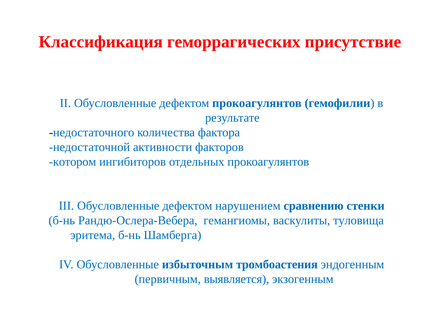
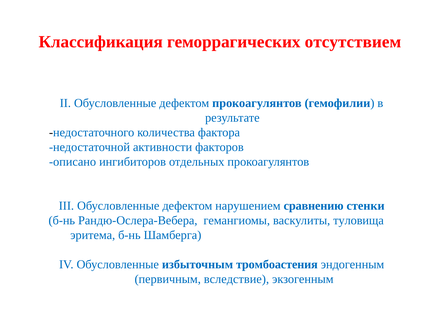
присутствие: присутствие -> отсутствием (353, 42)
котором: котором -> описано (73, 162)
выявляется: выявляется -> вследствие (236, 279)
